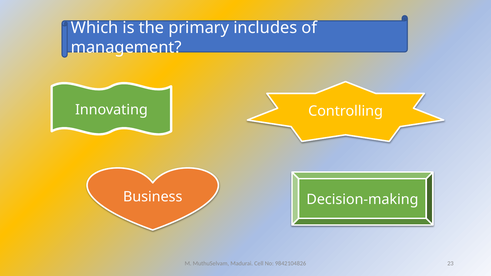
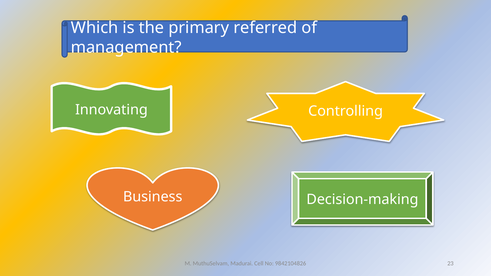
includes: includes -> referred (265, 28)
